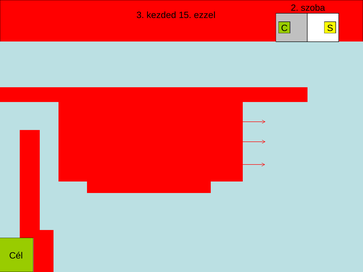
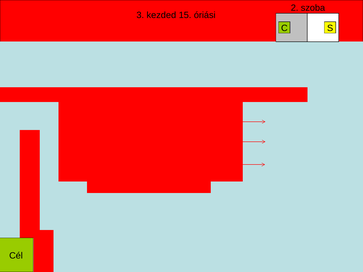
ezzel: ezzel -> óriási (205, 15)
